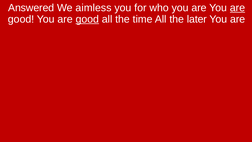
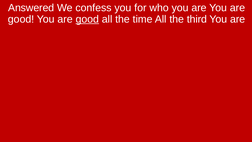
aimless: aimless -> confess (94, 8)
are underline: present -> none (237, 8)
later: later -> third (197, 19)
